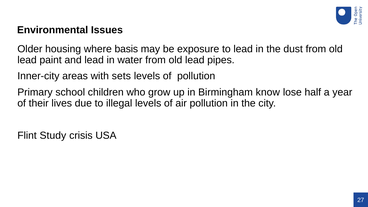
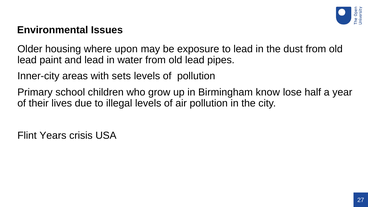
basis: basis -> upon (126, 49)
Study: Study -> Years (53, 136)
